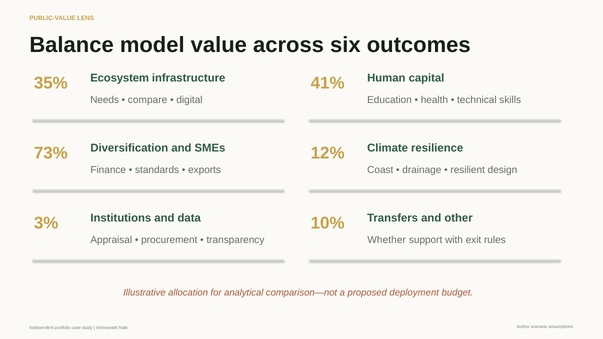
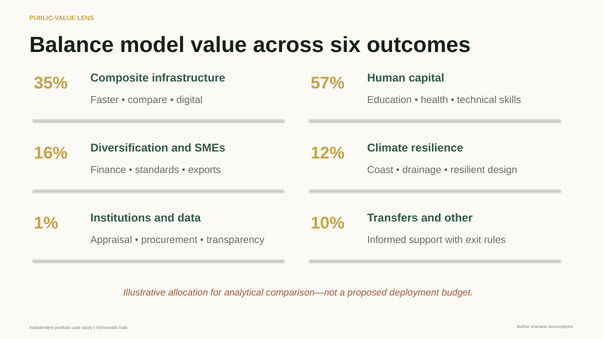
Ecosystem: Ecosystem -> Composite (120, 78)
41%: 41% -> 57% (328, 83)
Needs: Needs -> Faster (105, 100)
73%: 73% -> 16% (51, 153)
3%: 3% -> 1% (46, 223)
Whether: Whether -> Informed (387, 240)
